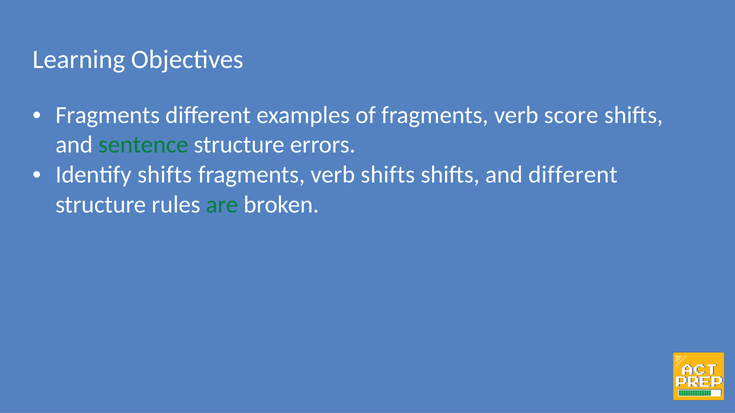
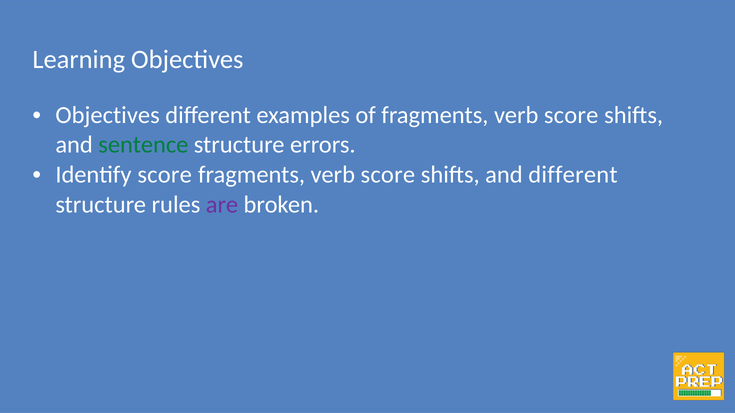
Fragments: Fragments -> Objectives (108, 115)
Identify shifts: shifts -> score (165, 175)
shifts: shifts -> score (388, 175)
are colour: green -> purple (222, 205)
